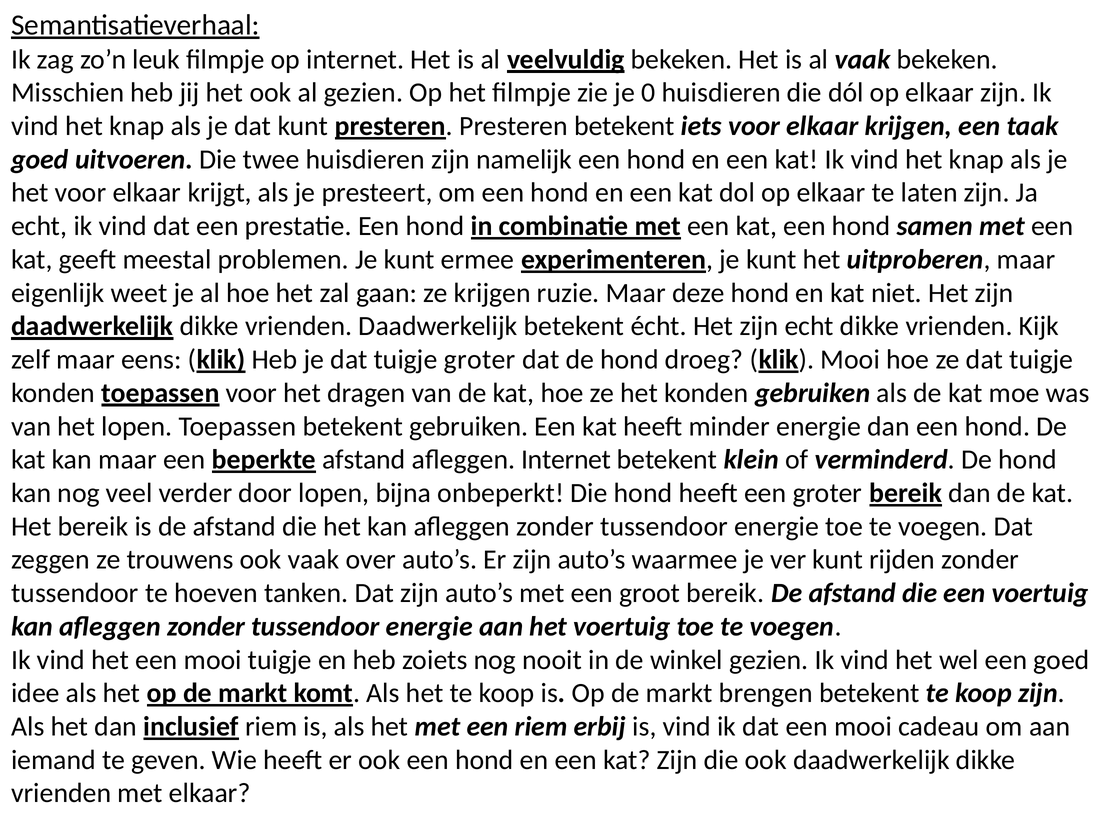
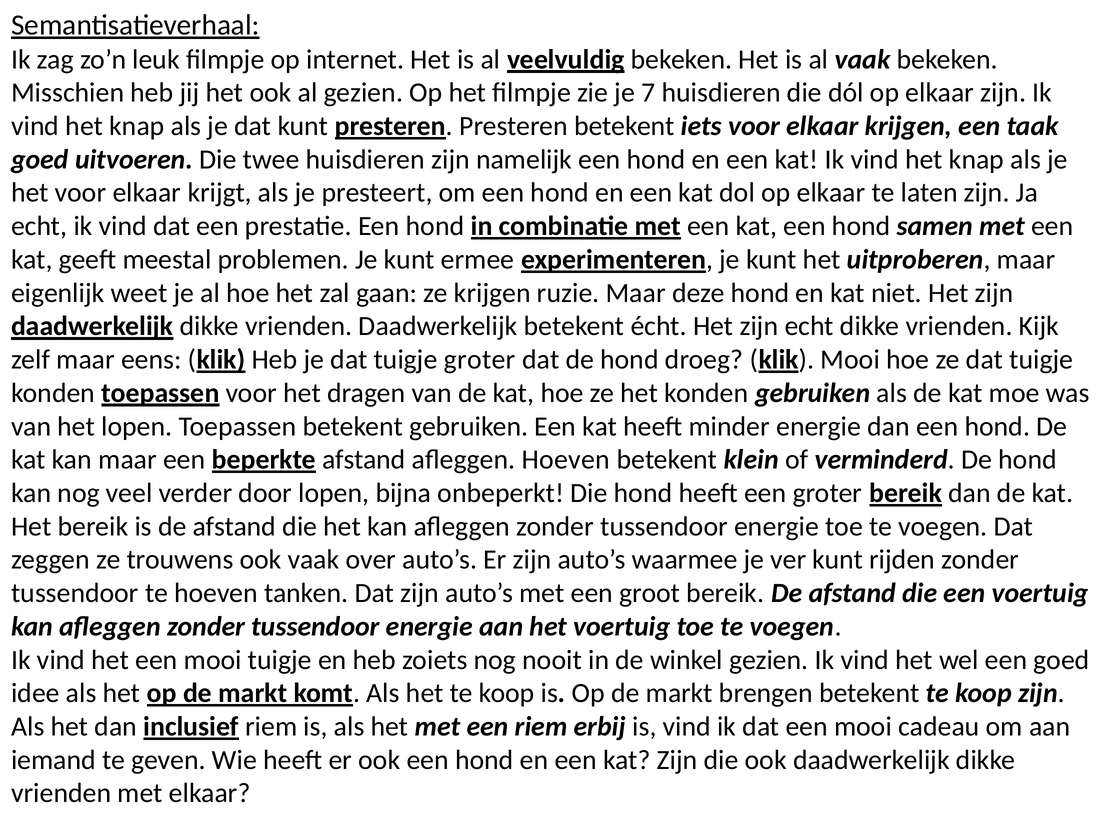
0: 0 -> 7 (648, 93)
afleggen Internet: Internet -> Hoeven (566, 460)
